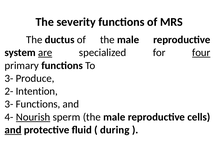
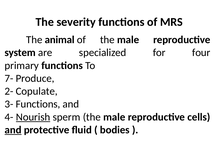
ductus: ductus -> animal (60, 40)
are underline: present -> none (45, 53)
four underline: present -> none (201, 53)
3-: 3- -> 7- (9, 78)
Intention: Intention -> Copulate (37, 91)
during: during -> bodies (115, 130)
